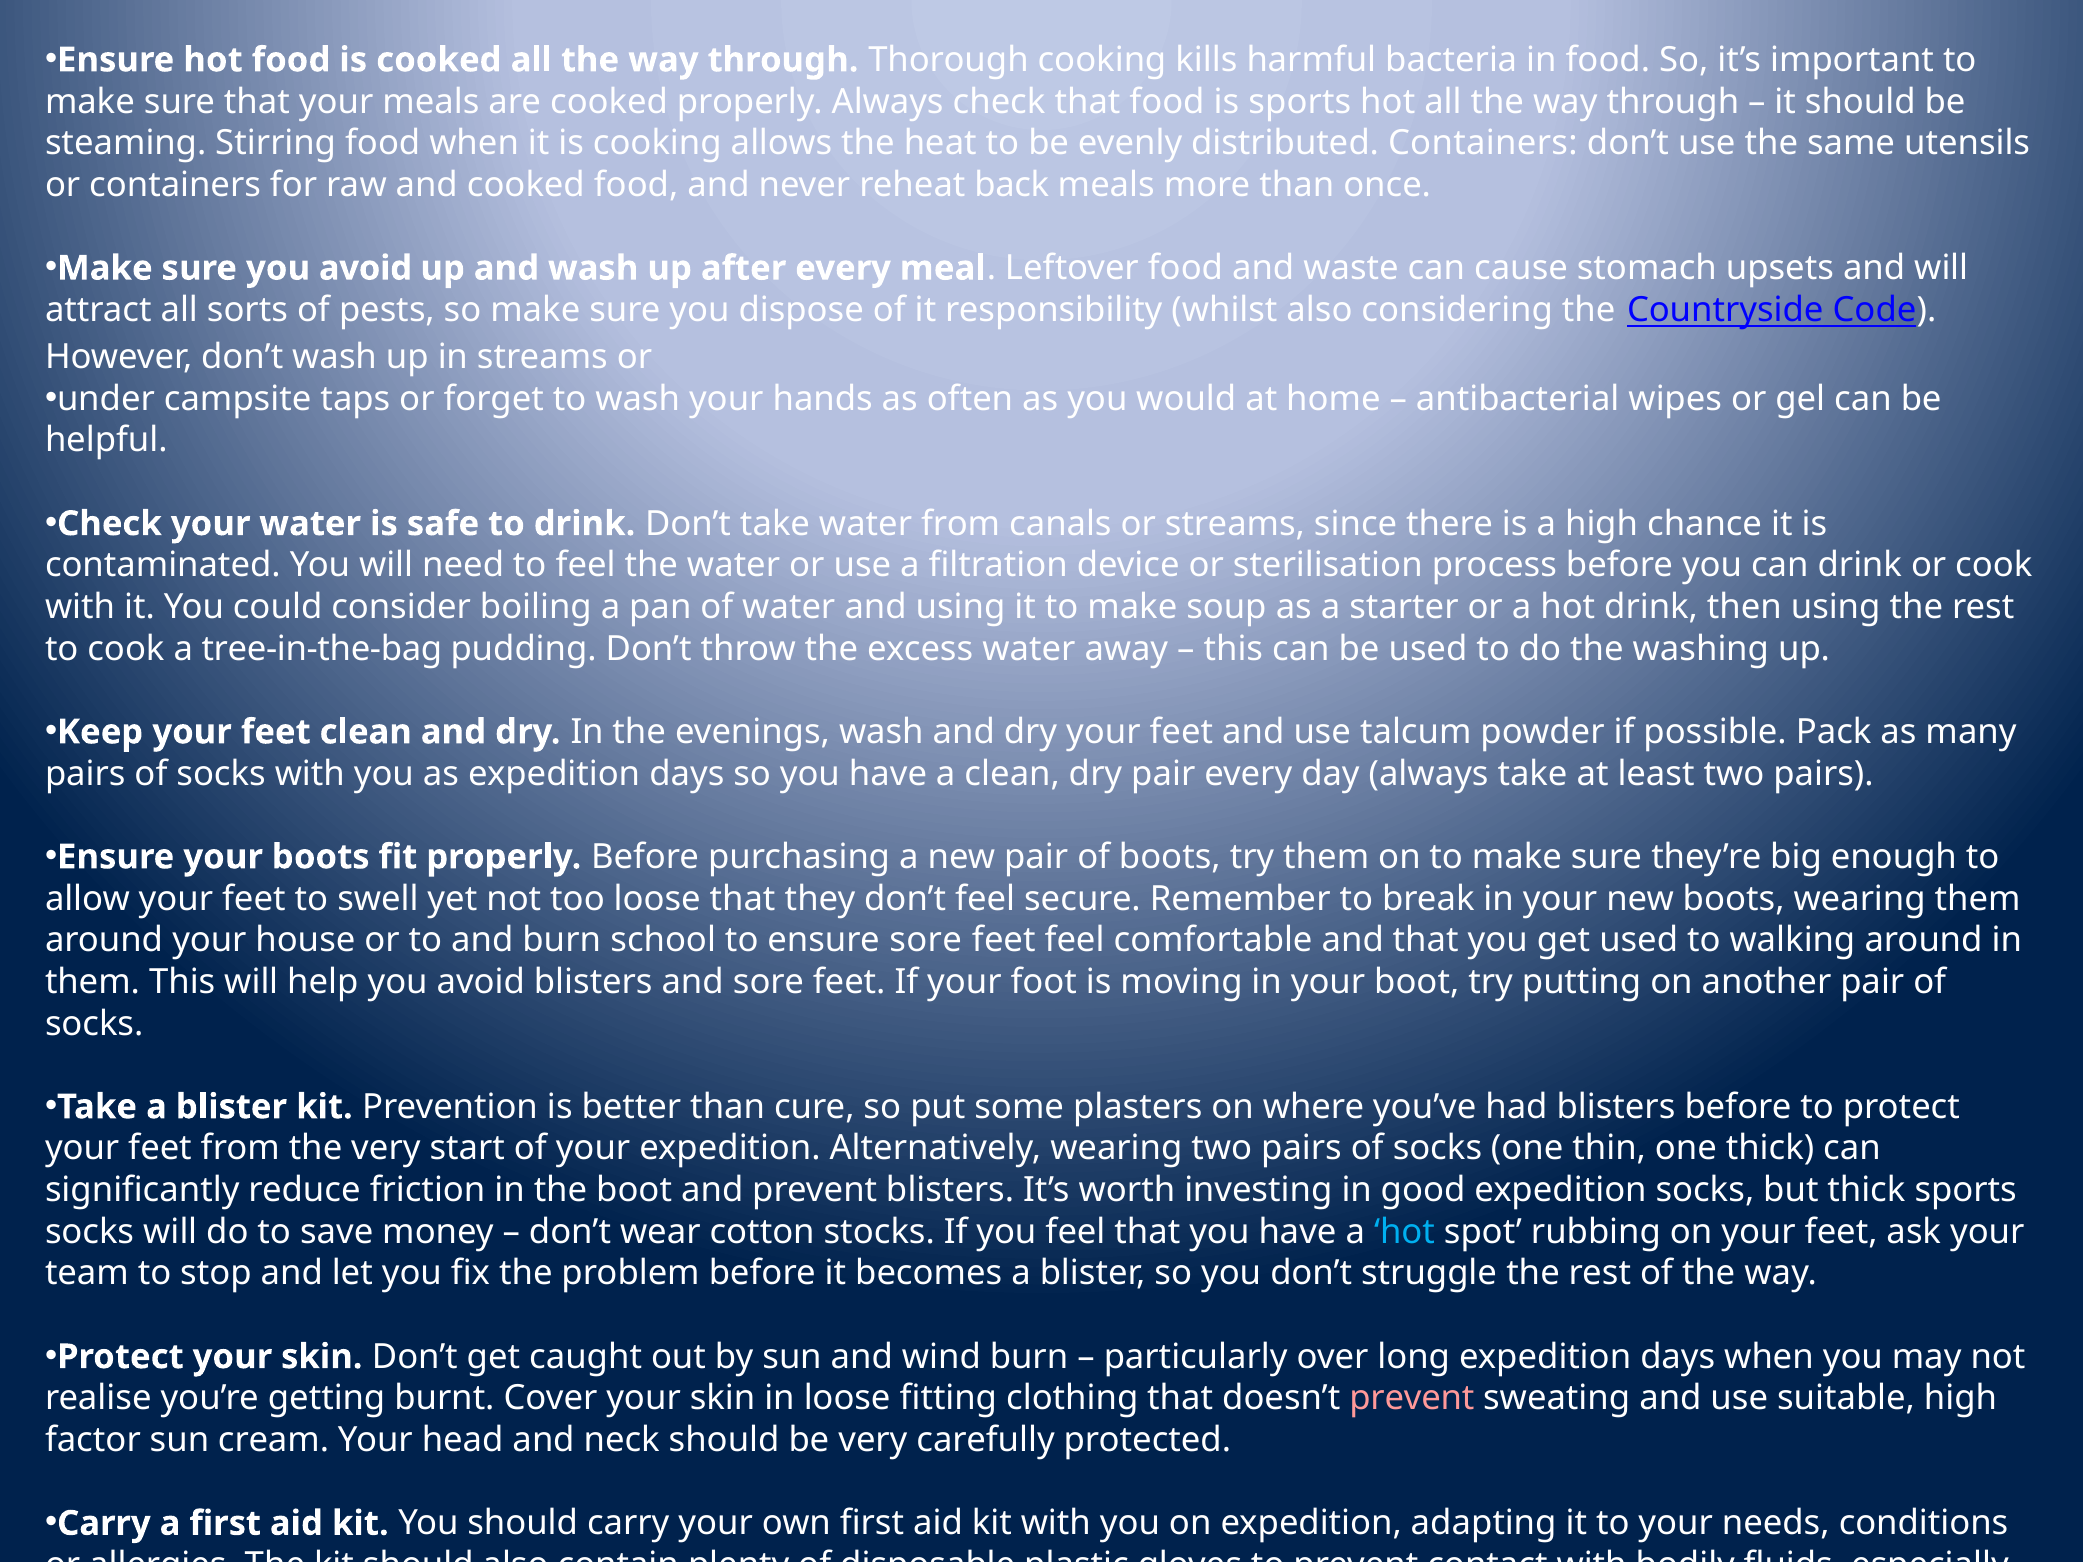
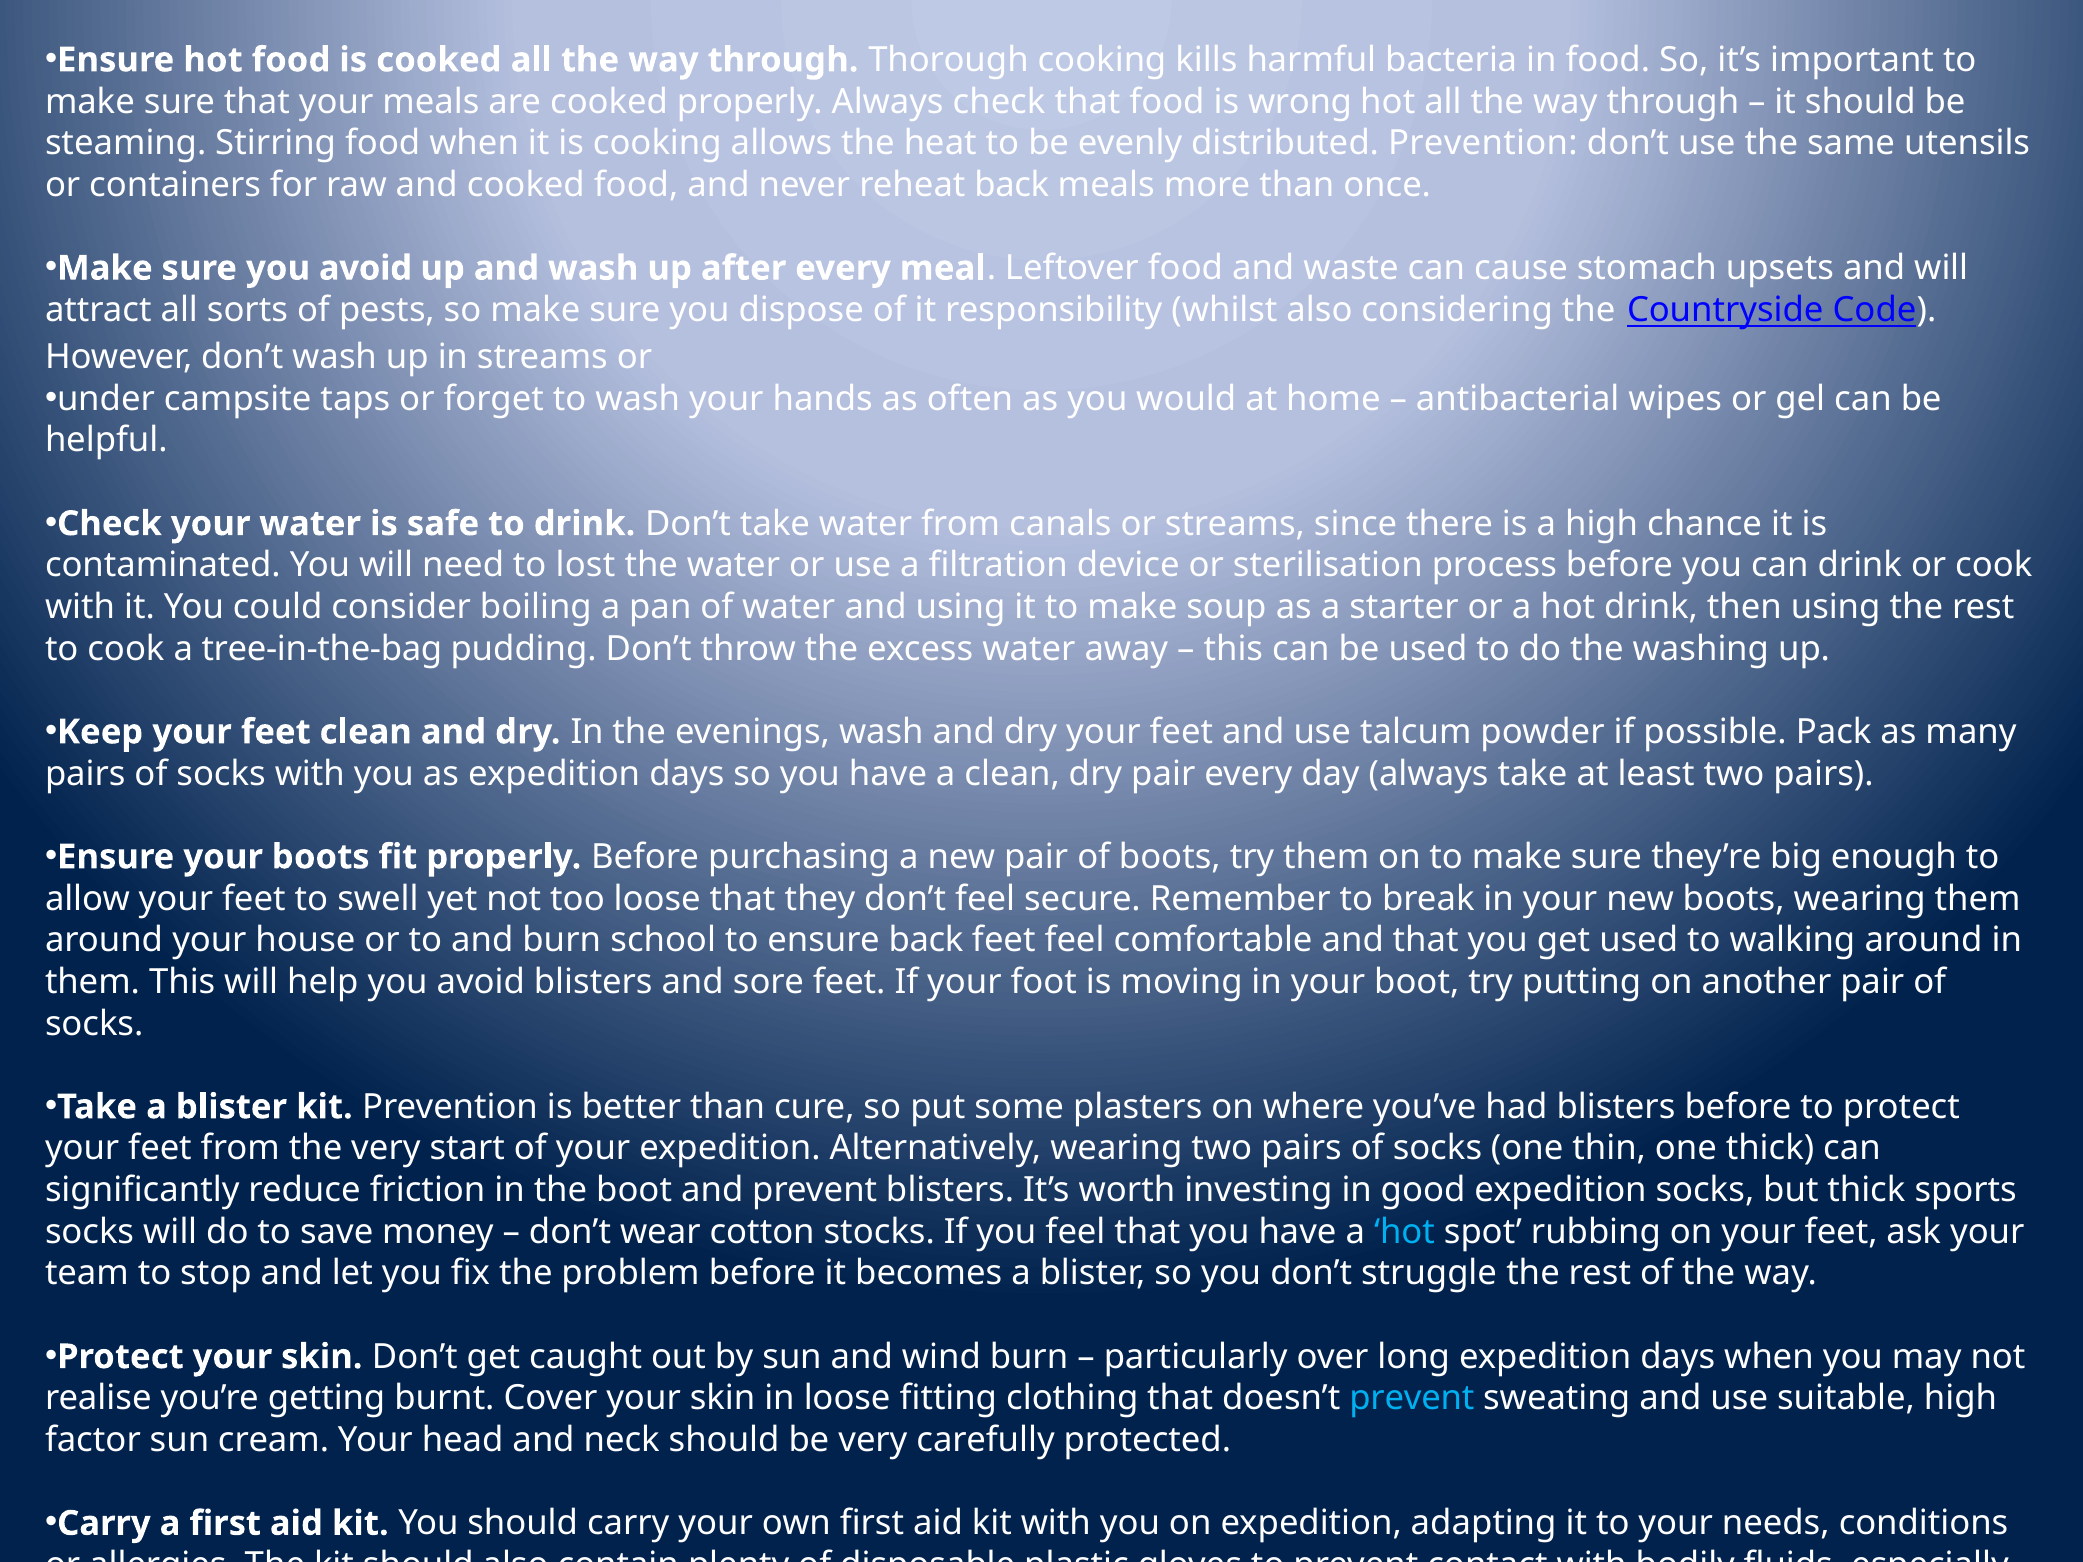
is sports: sports -> wrong (1300, 102)
distributed Containers: Containers -> Prevention (1483, 143)
to feel: feel -> lost (585, 565)
ensure sore: sore -> back (926, 940)
prevent colour: pink -> light blue (1412, 1399)
